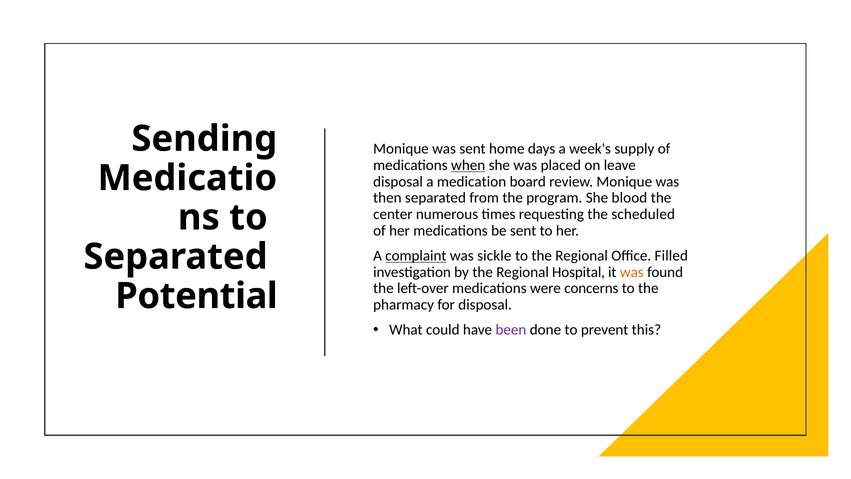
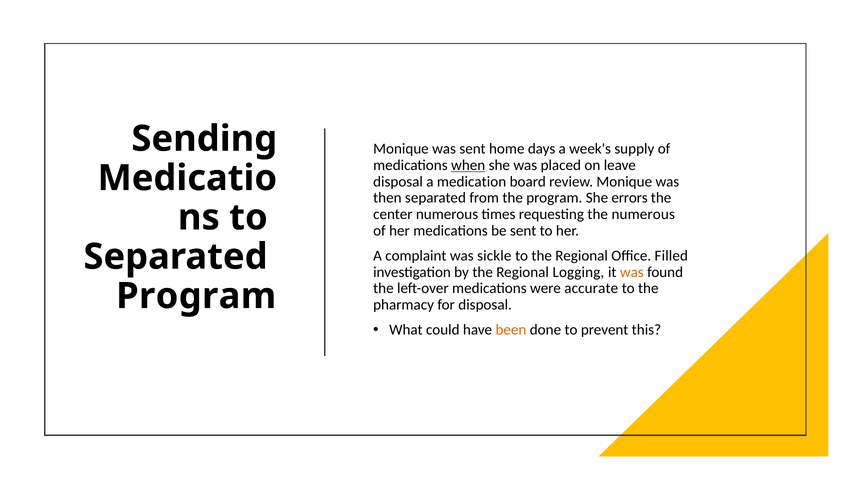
blood: blood -> errors (630, 198)
the scheduled: scheduled -> numerous (643, 214)
complaint underline: present -> none (416, 256)
Hospital: Hospital -> Logging (578, 272)
concerns: concerns -> accurate (591, 288)
Potential: Potential -> Program (196, 296)
been colour: purple -> orange (511, 330)
